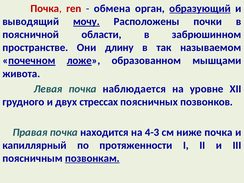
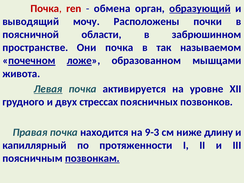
мочу underline: present -> none (86, 22)
Они длину: длину -> почка (119, 48)
Левая underline: none -> present (48, 89)
наблюдается: наблюдается -> активируется (134, 89)
4-3: 4-3 -> 9-3 (152, 132)
ниже почка: почка -> длину (219, 132)
